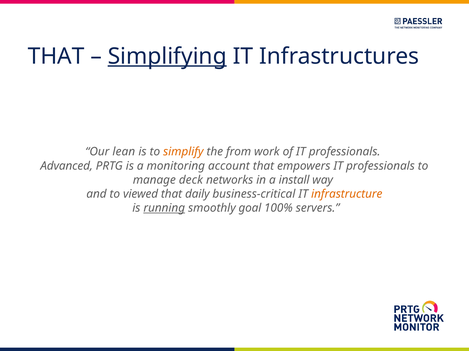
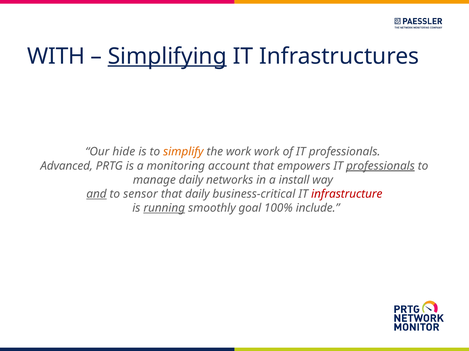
THAT: THAT -> WITH (56, 56)
lean: lean -> hide (124, 152)
the from: from -> work (239, 152)
professionals underline: none -> present (380, 166)
manage deck: deck -> daily (191, 180)
and underline: none -> present (96, 194)
viewed: viewed -> sensor (140, 194)
infrastructure colour: orange -> red (347, 194)
servers: servers -> include (318, 208)
